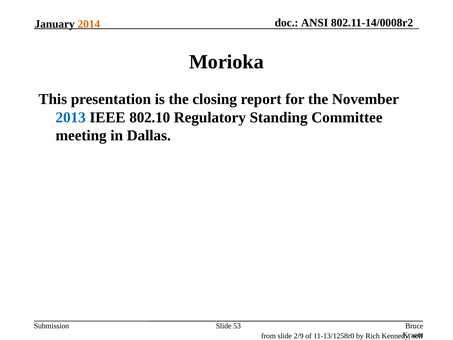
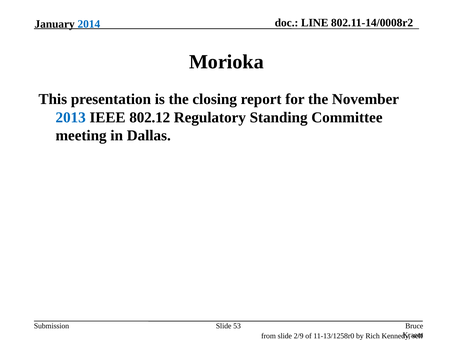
ANSI: ANSI -> LINE (315, 23)
2014 colour: orange -> blue (89, 24)
802.10: 802.10 -> 802.12 (150, 117)
